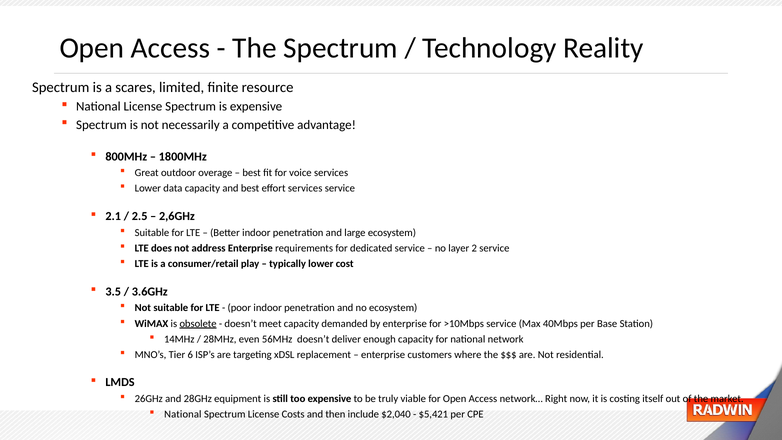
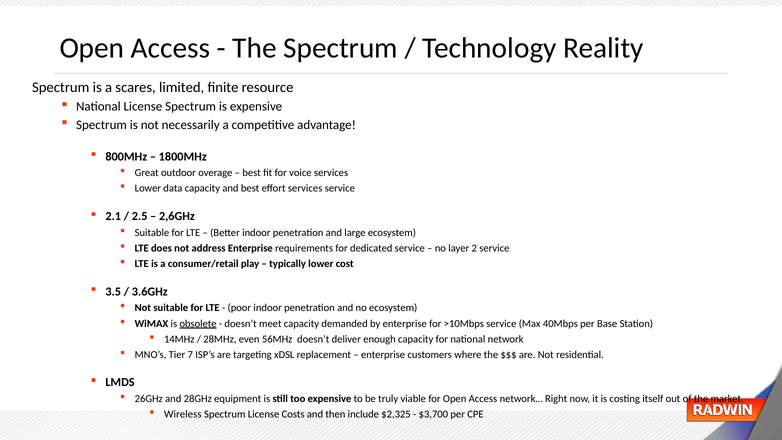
6: 6 -> 7 (190, 354)
National: National -> Wireless (183, 414)
$2,040: $2,040 -> $2,325 (396, 414)
$5,421: $5,421 -> $3,700 (433, 414)
